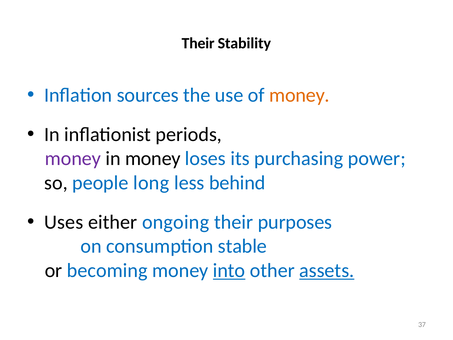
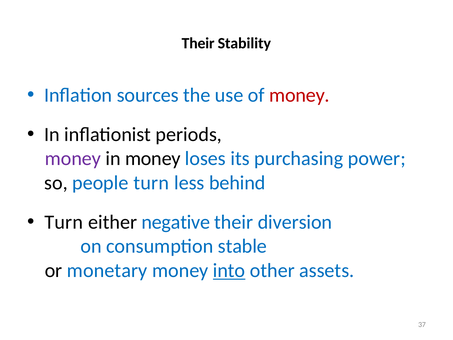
money colour: orange -> red (299, 95)
people long: long -> turn (151, 183)
Uses: Uses -> Turn (64, 222)
ongoing: ongoing -> negative (176, 222)
purposes: purposes -> diversion (295, 222)
becoming: becoming -> monetary (107, 270)
assets underline: present -> none (327, 270)
